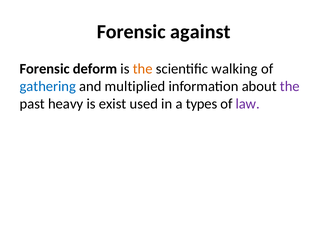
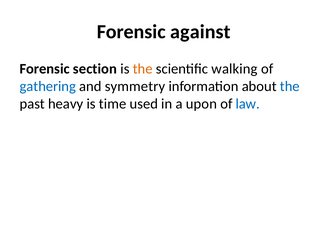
deform: deform -> section (95, 69)
multiplied: multiplied -> symmetry (135, 86)
the colour: purple -> blue (290, 86)
exist: exist -> time (113, 104)
types: types -> upon (201, 104)
law colour: purple -> blue (248, 104)
